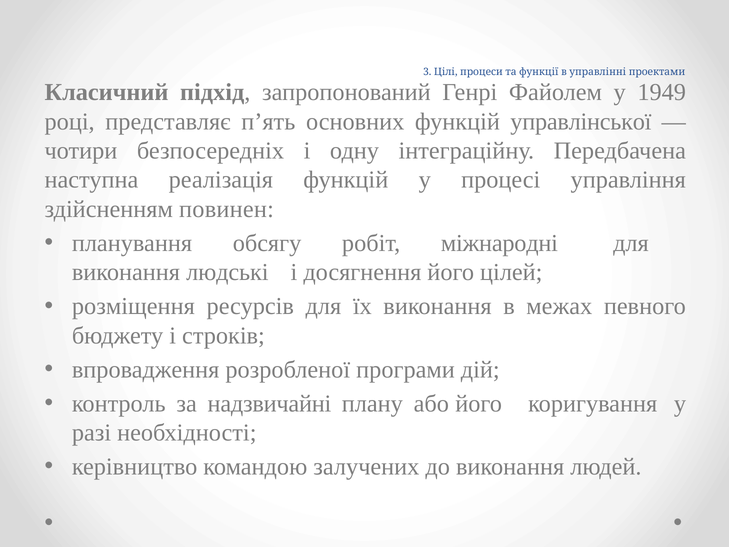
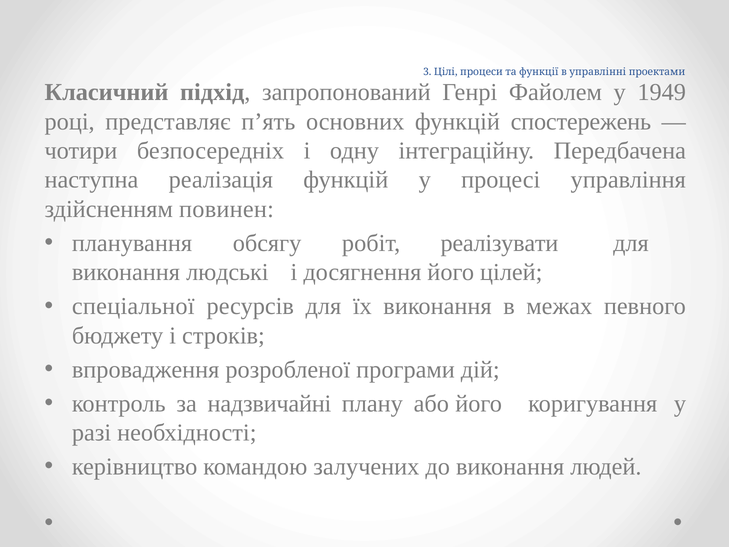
управлінської: управлінської -> спостережень (581, 122)
міжнародні: міжнародні -> реалізувати (499, 243)
розміщення: розміщення -> спеціальної (133, 306)
